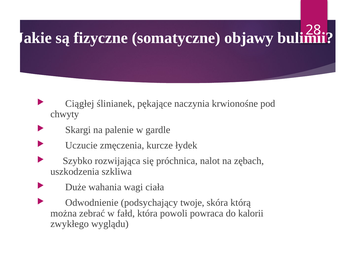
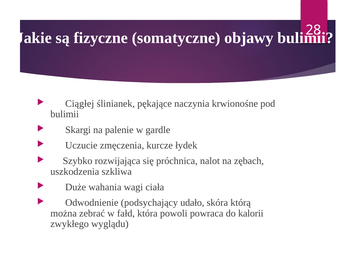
chwyty: chwyty -> bulimii (65, 114)
twoje: twoje -> udało (192, 203)
